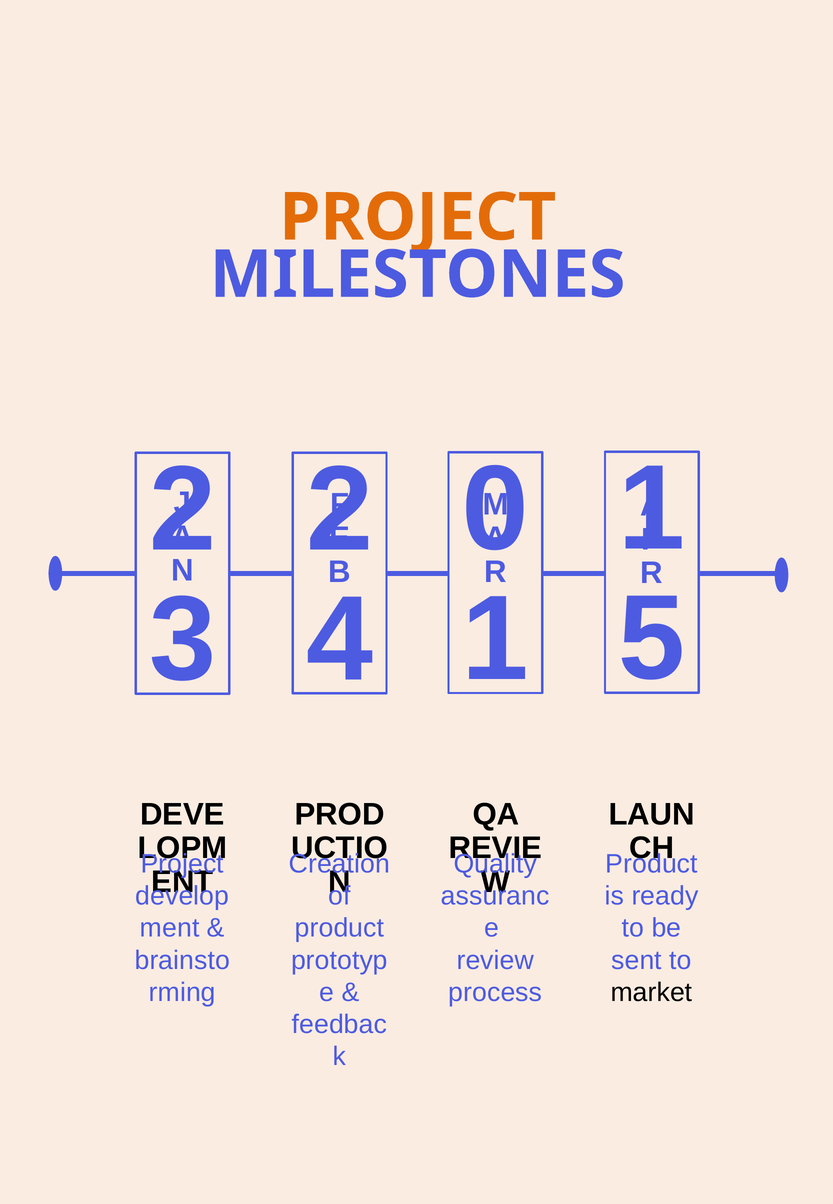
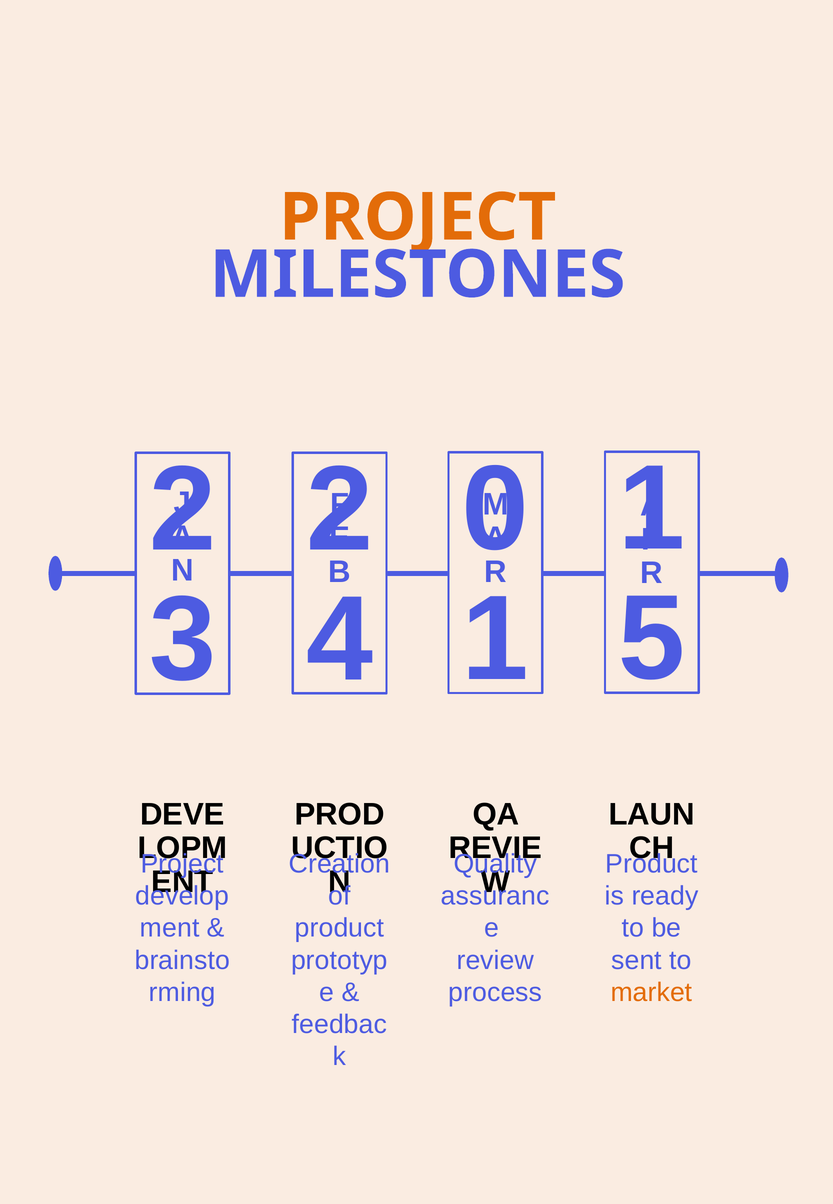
market colour: black -> orange (652, 992)
